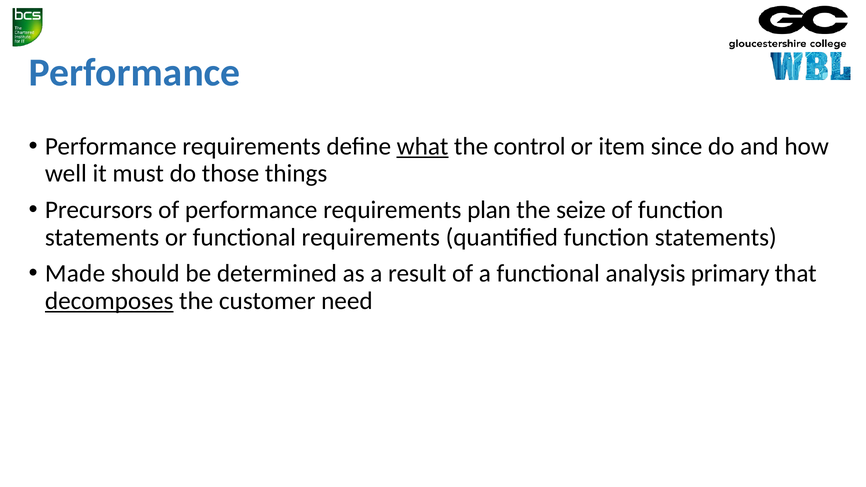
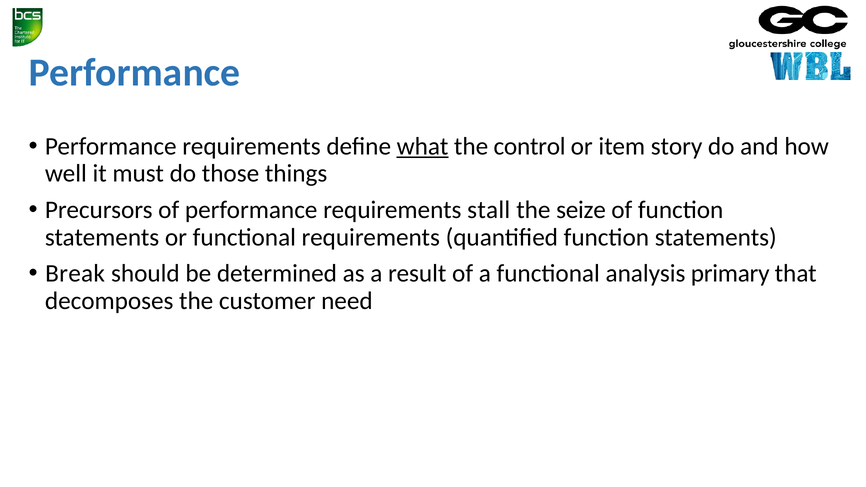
since: since -> story (677, 146)
plan: plan -> stall (489, 210)
Made: Made -> Break (75, 274)
decomposes underline: present -> none (109, 301)
